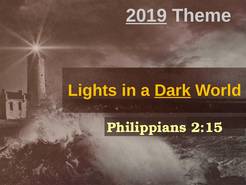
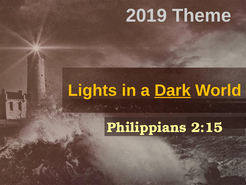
2019 underline: present -> none (146, 16)
